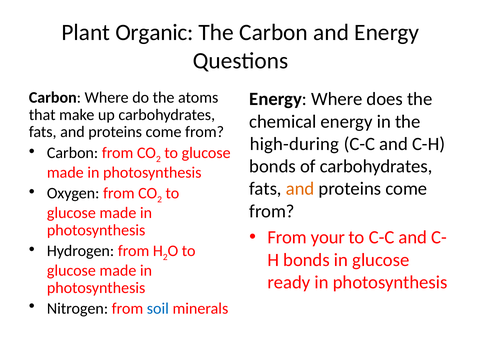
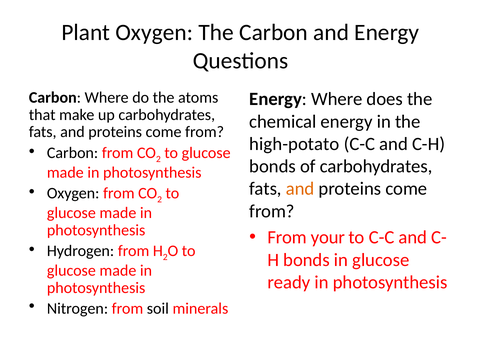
Plant Organic: Organic -> Oxygen (154, 33)
high-during: high-during -> high-potato (294, 144)
soil colour: blue -> black (158, 308)
